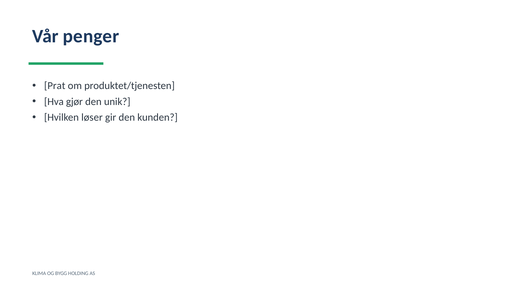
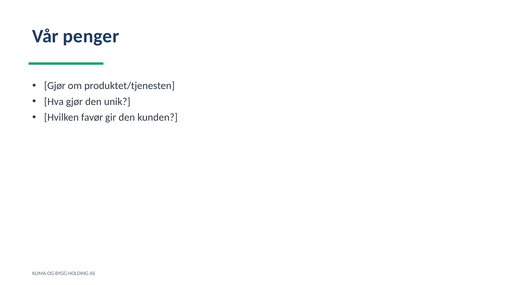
Prat: Prat -> Gjør (55, 86)
løser: løser -> favør (92, 118)
